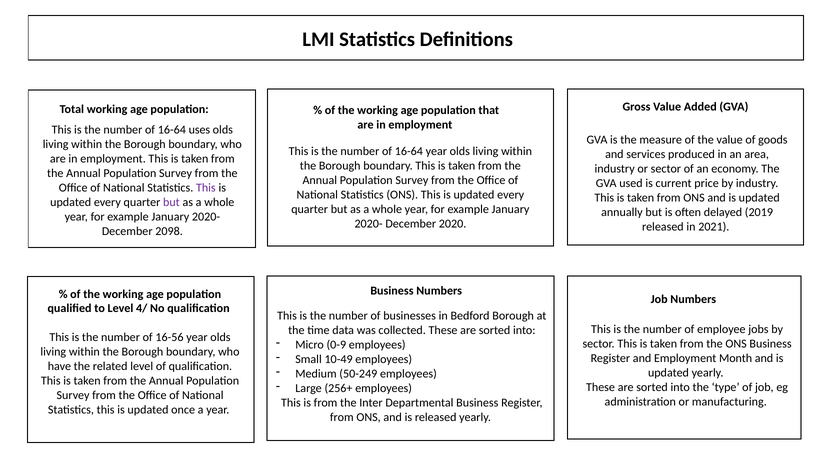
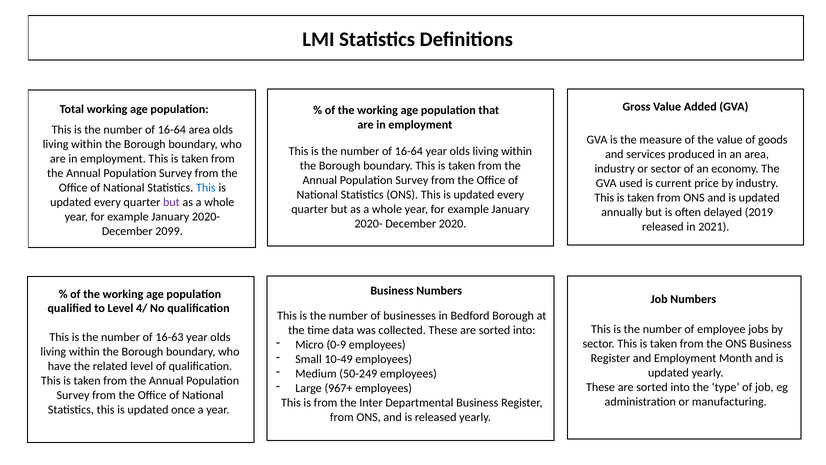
16-64 uses: uses -> area (199, 130)
This colour: purple -> blue (206, 188)
2098: 2098 -> 2099 (169, 231)
16-56: 16-56 -> 16-63 (170, 337)
256+: 256+ -> 967+ (338, 388)
